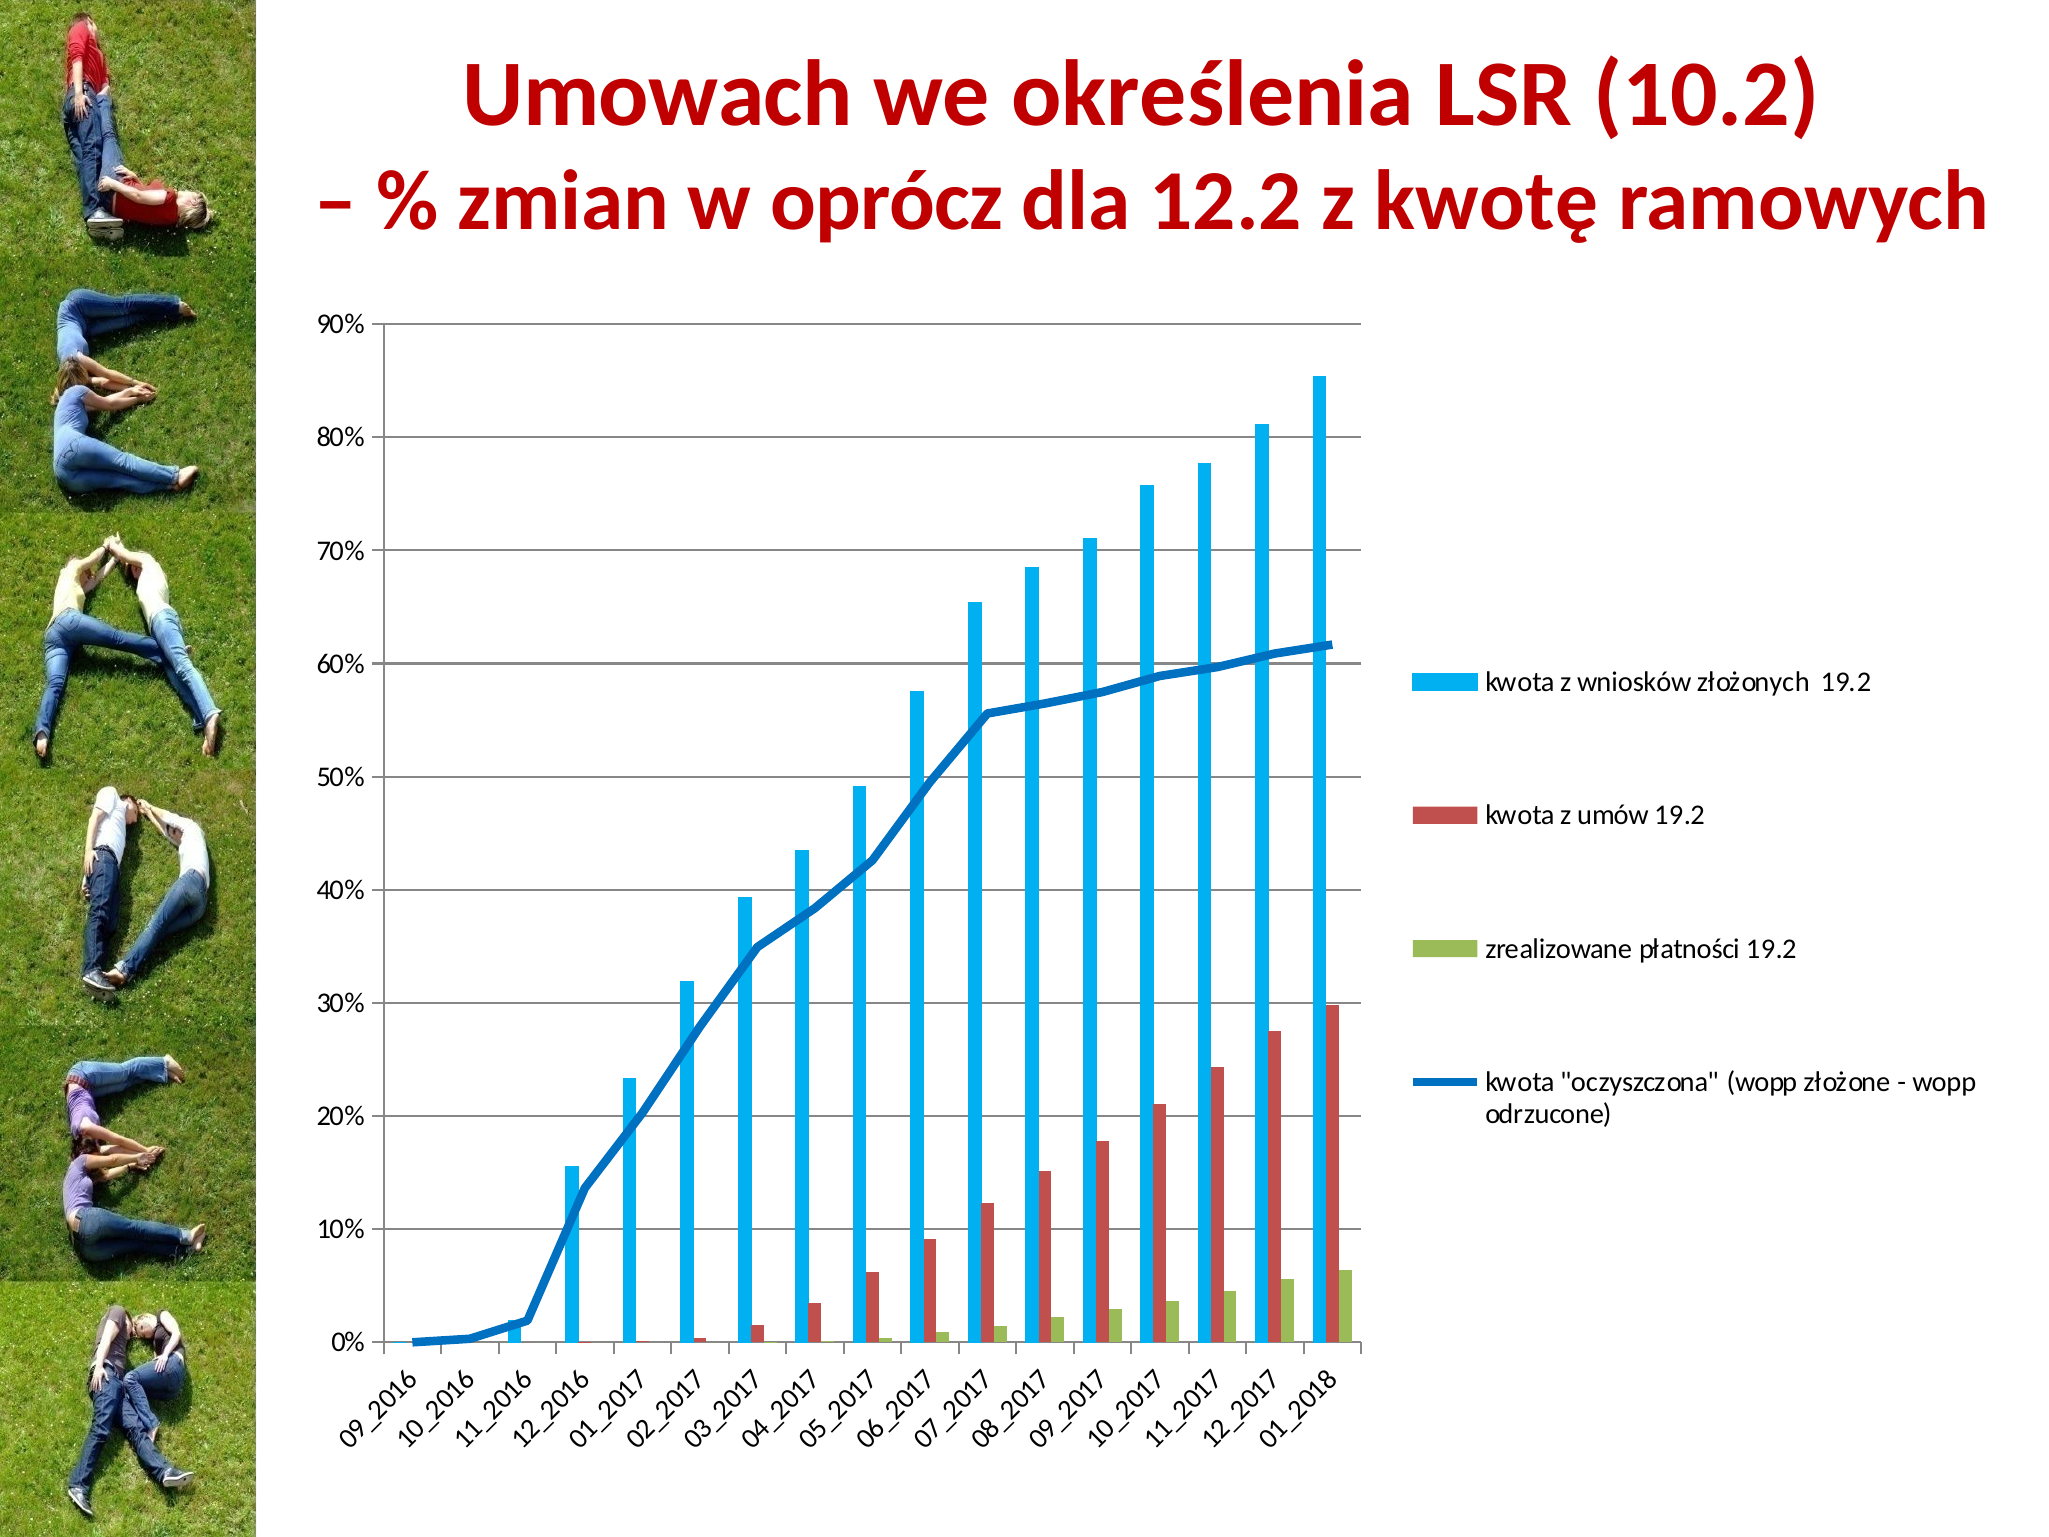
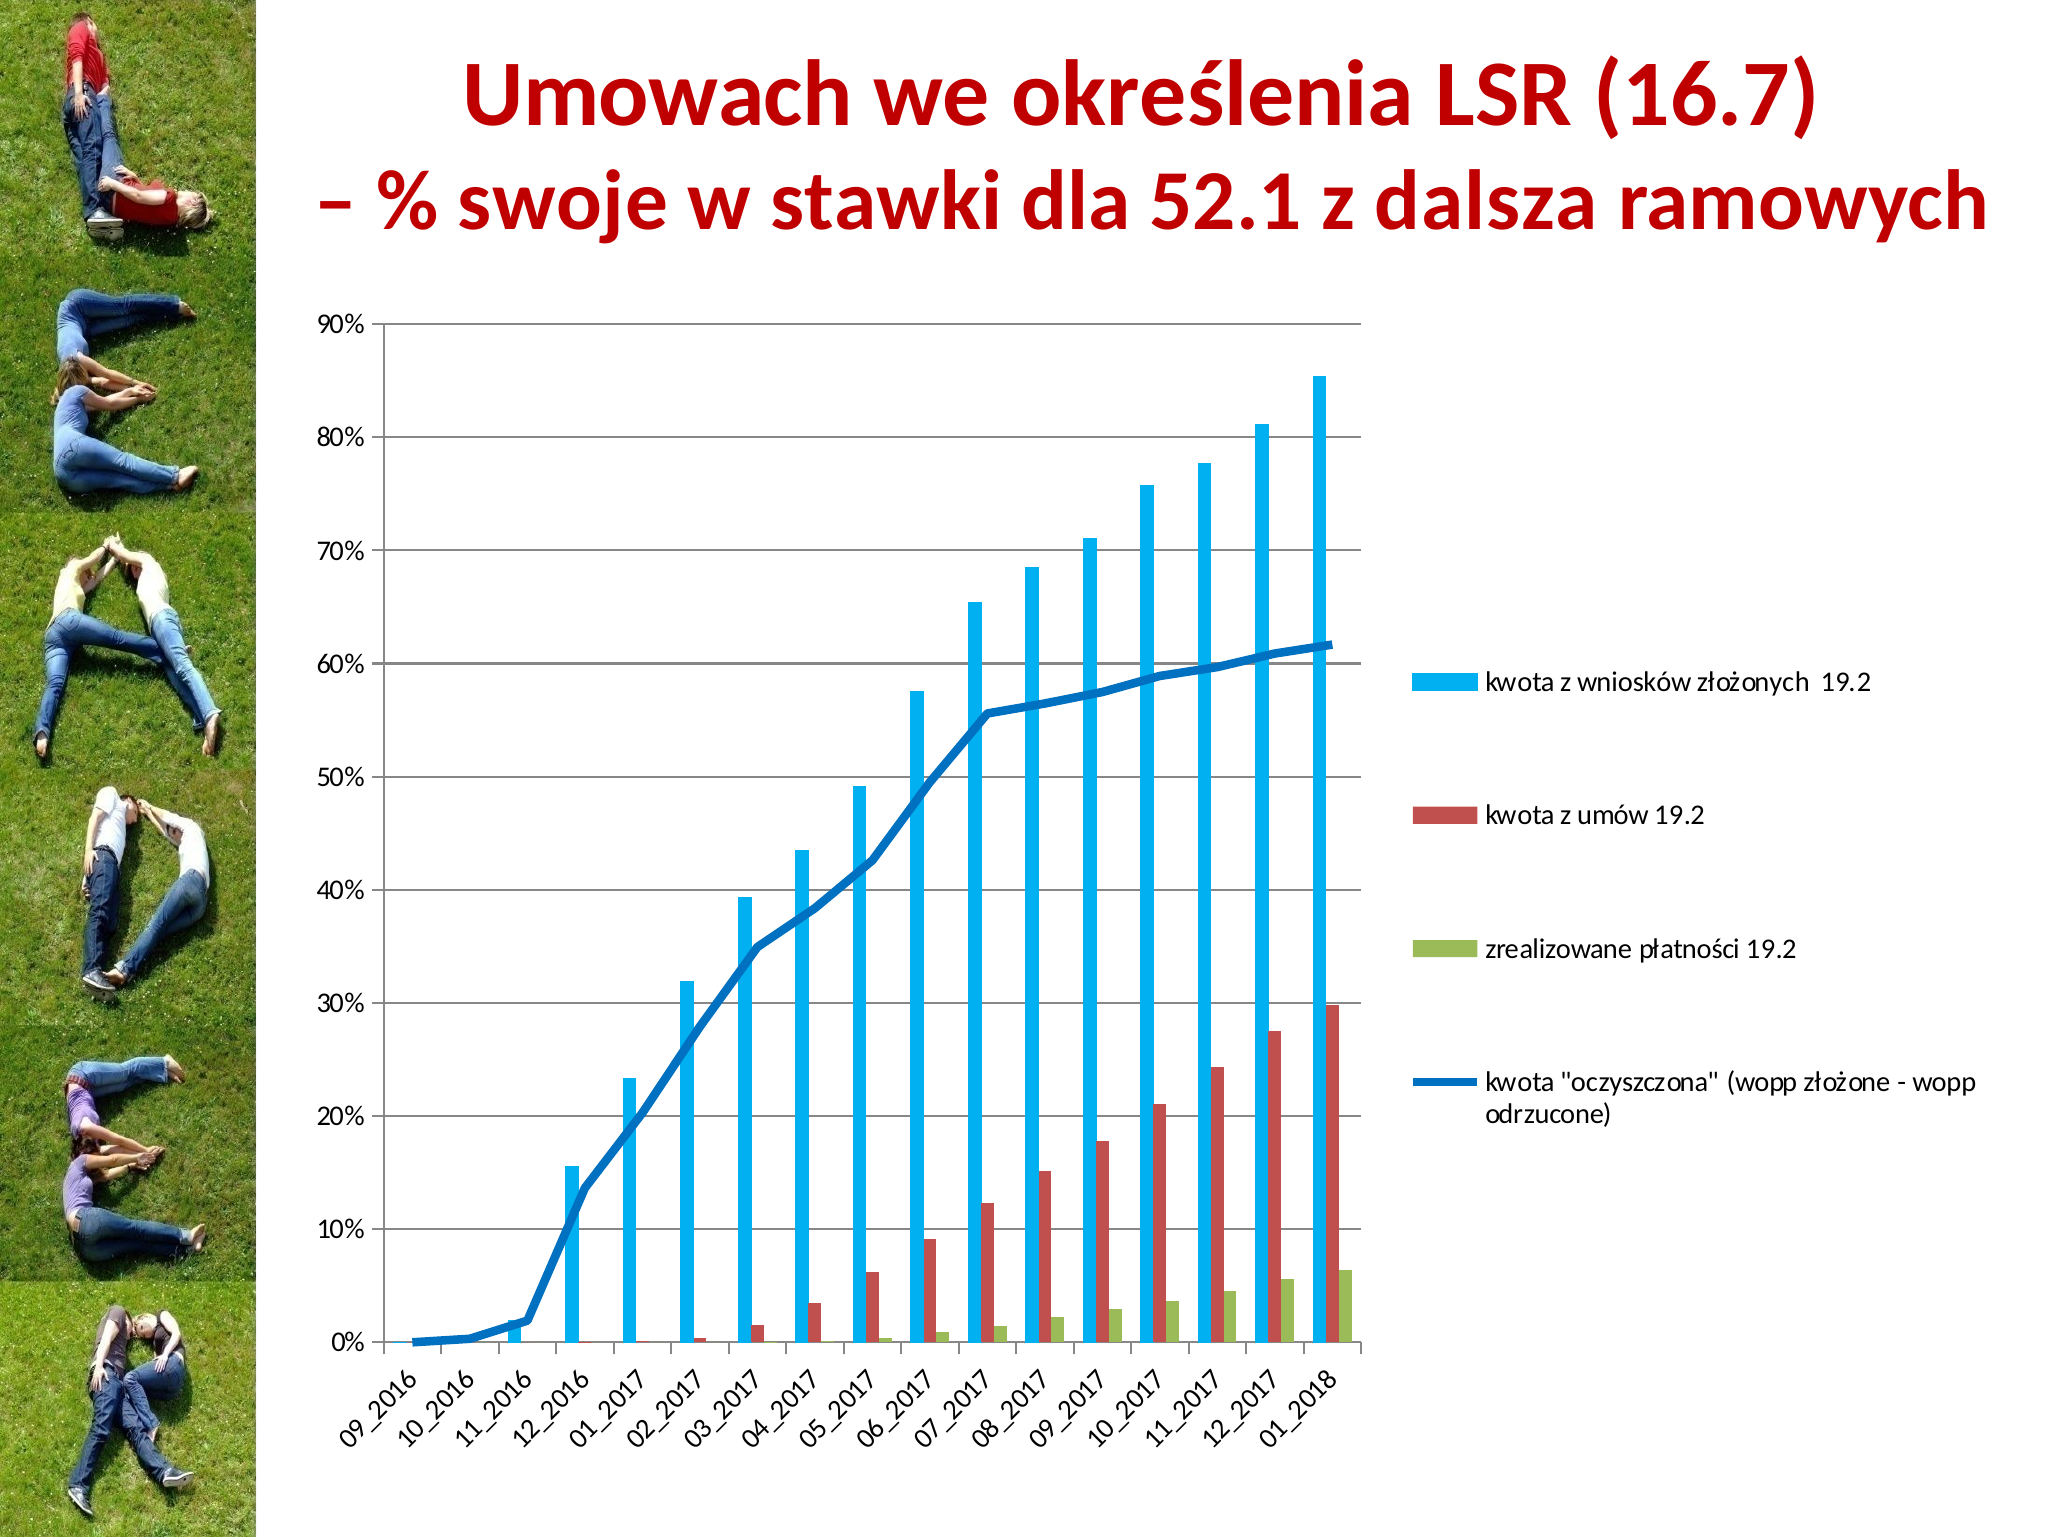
10.2: 10.2 -> 16.7 (1706, 95)
zmian: zmian -> swoje (563, 201)
oprócz: oprócz -> stawki (886, 201)
12.2: 12.2 -> 52.1 (1226, 201)
kwotę: kwotę -> dalsza (1486, 201)
